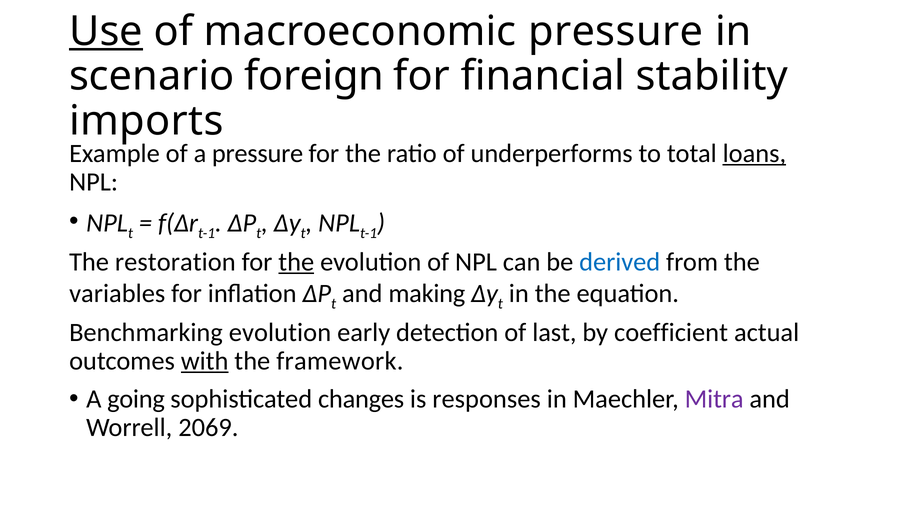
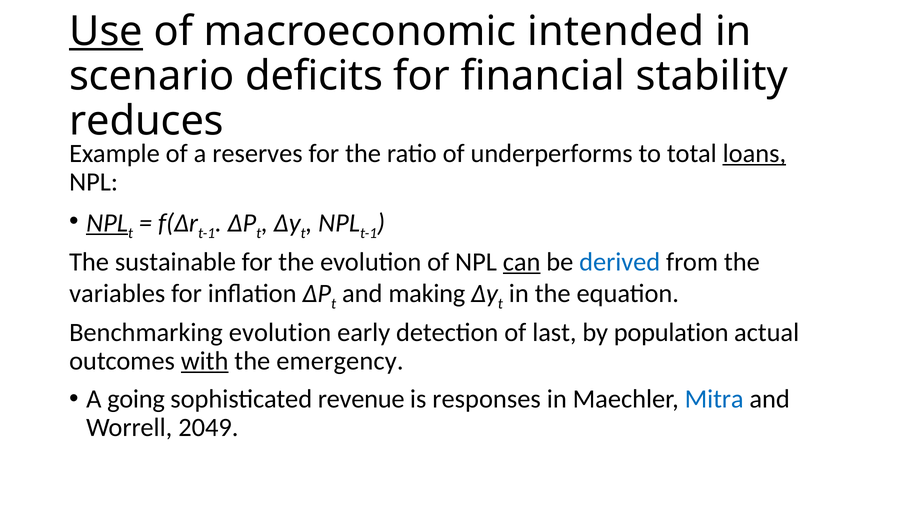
macroeconomic pressure: pressure -> intended (616, 31)
foreign: foreign -> deficits (314, 76)
imports: imports -> reduces (146, 121)
a pressure: pressure -> reserves (257, 153)
NPL underline: none -> present (107, 223)
restoration: restoration -> sustainable (175, 262)
the underline: present -> none (296, 262)
can underline: none -> present (522, 262)
coefficient: coefficient -> population (671, 332)
framework: framework -> emergency (340, 361)
changes: changes -> revenue (361, 399)
Mitra colour: purple -> blue (714, 399)
2069: 2069 -> 2049 (208, 428)
